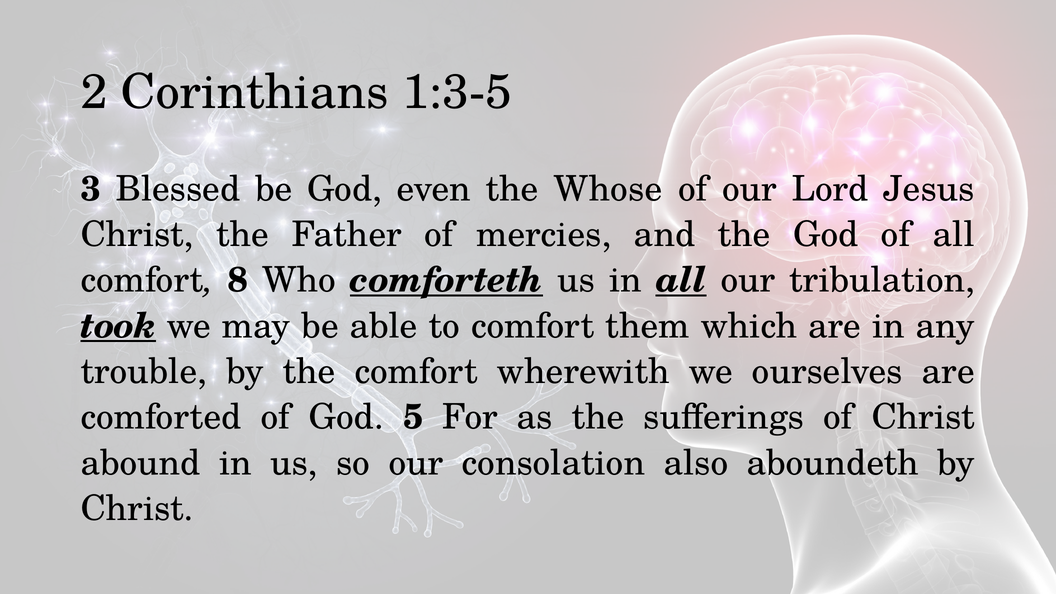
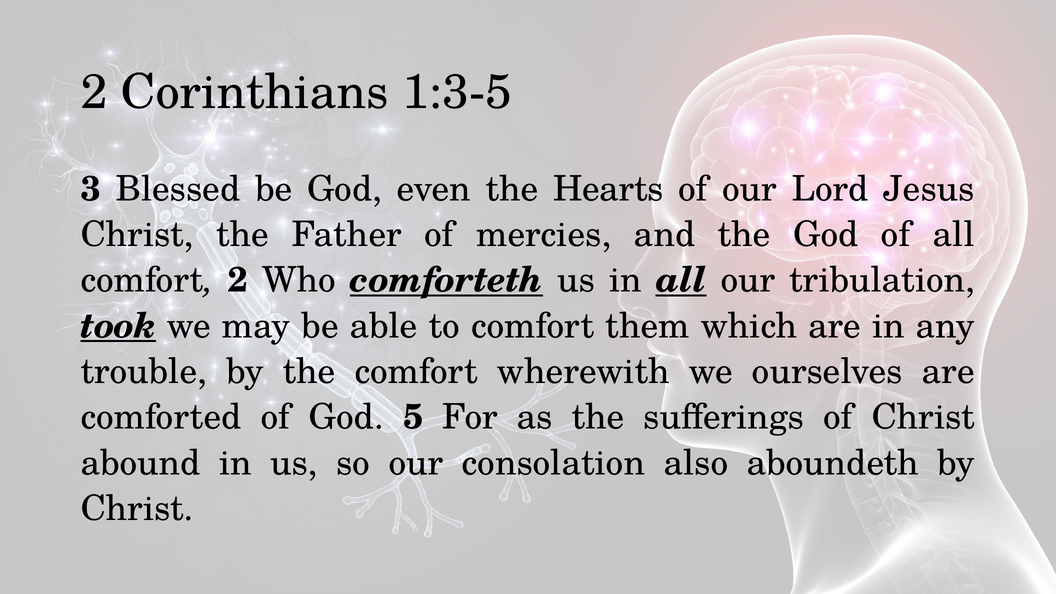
Whose: Whose -> Hearts (608, 189)
comfort 8: 8 -> 2 (238, 280)
